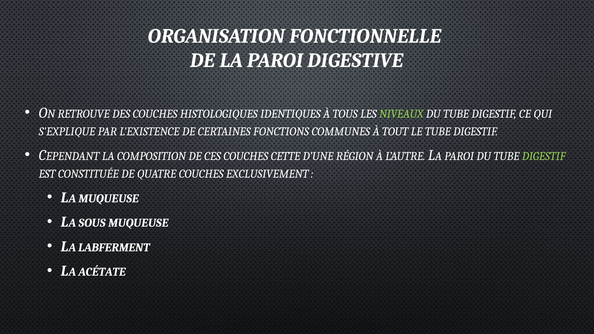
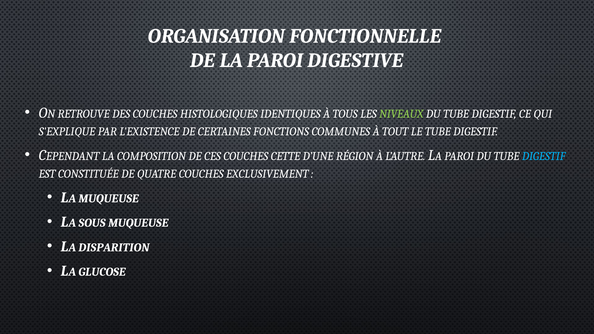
DIGESTIF colour: light green -> light blue (544, 156)
LABFERMENT: LABFERMENT -> DISPARITION (114, 248)
ACÉTATE: ACÉTATE -> GLUCOSE (102, 272)
